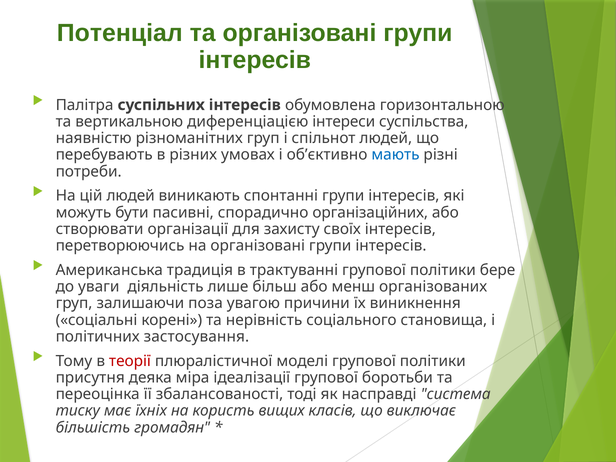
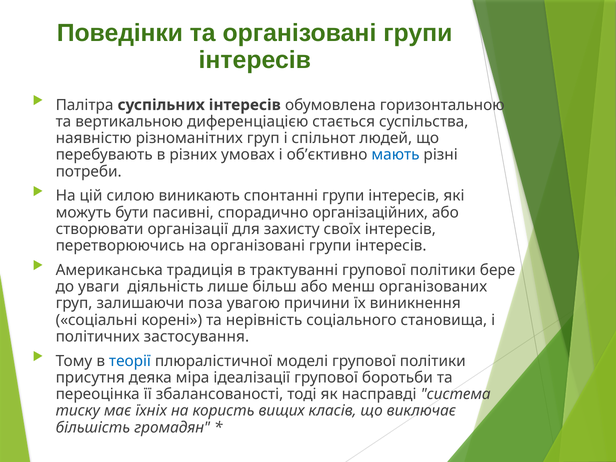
Потенціал: Потенціал -> Поведінки (120, 33)
інтереси: інтереси -> стається (344, 122)
цій людей: людей -> силою (131, 196)
теорії colour: red -> blue (130, 361)
